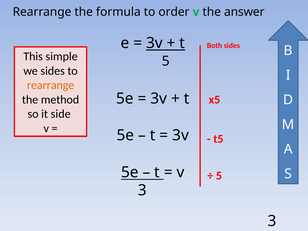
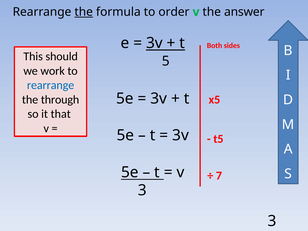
the underline: none -> present (84, 12)
simple: simple -> should (62, 56)
we sides: sides -> work (53, 71)
rearrange colour: orange -> blue (51, 85)
method: method -> through (60, 100)
side: side -> that (61, 114)
5: 5 -> 7 (219, 176)
